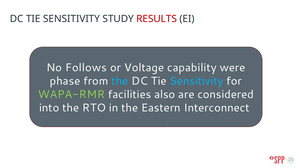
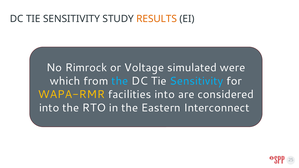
RESULTS colour: red -> orange (157, 19)
Follows: Follows -> Rimrock (86, 68)
capability: capability -> simulated (192, 68)
phase: phase -> which (65, 81)
WAPA-RMR colour: light green -> yellow (71, 94)
facilities also: also -> into (165, 94)
